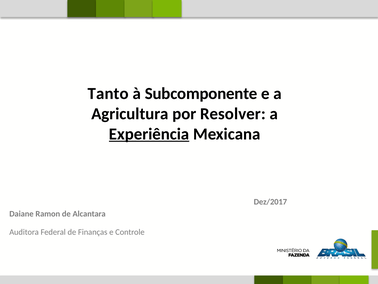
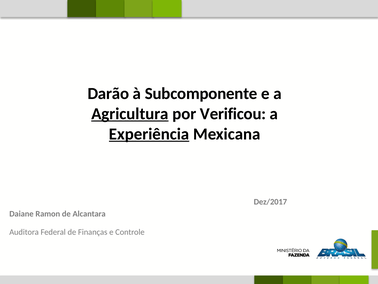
Tanto: Tanto -> Darão (108, 93)
Agricultura underline: none -> present (130, 114)
Resolver: Resolver -> Verificou (233, 114)
